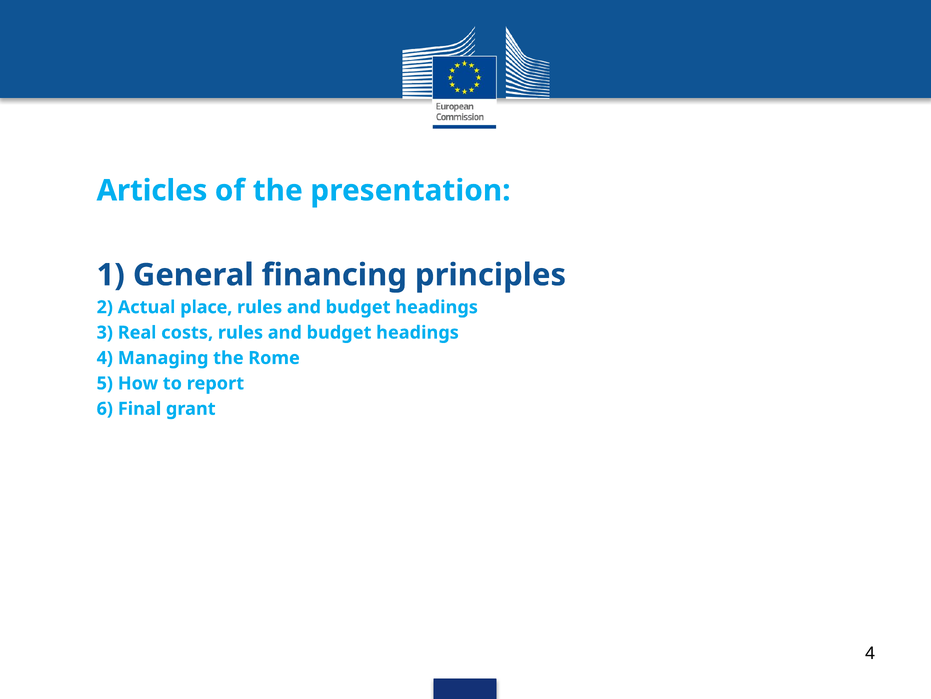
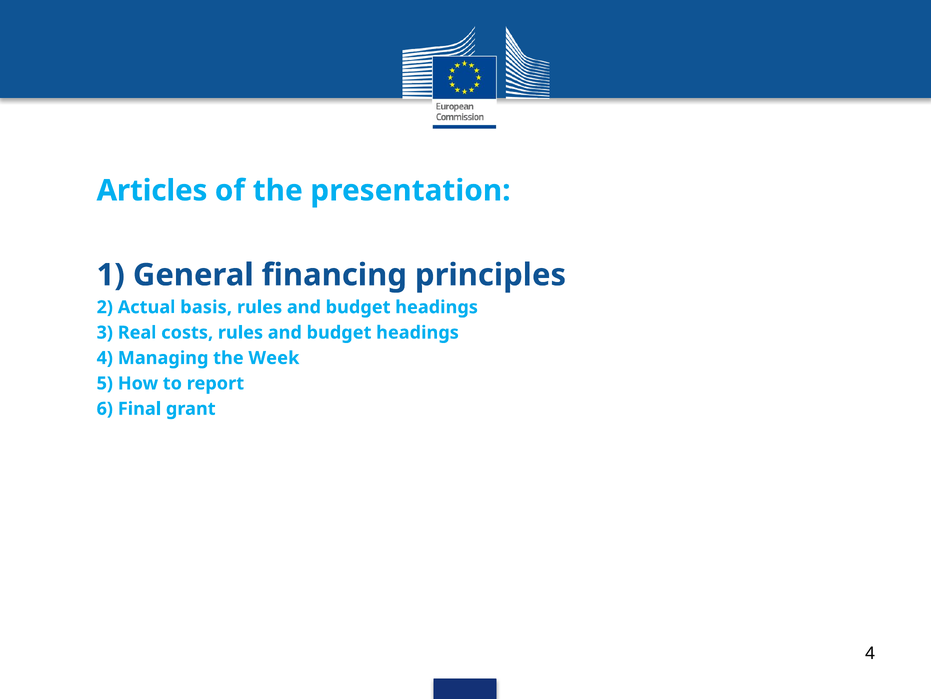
place: place -> basis (206, 307)
Rome: Rome -> Week (274, 358)
